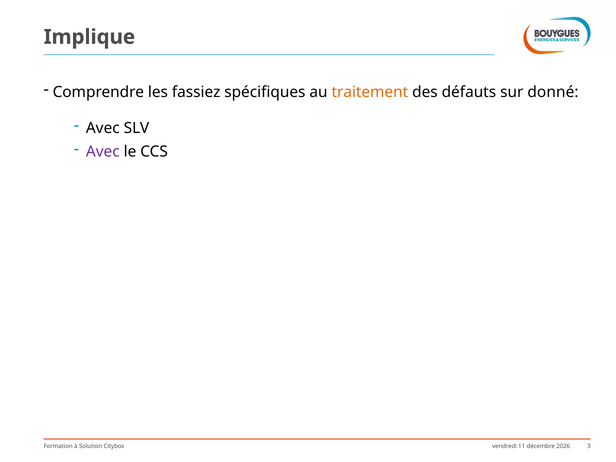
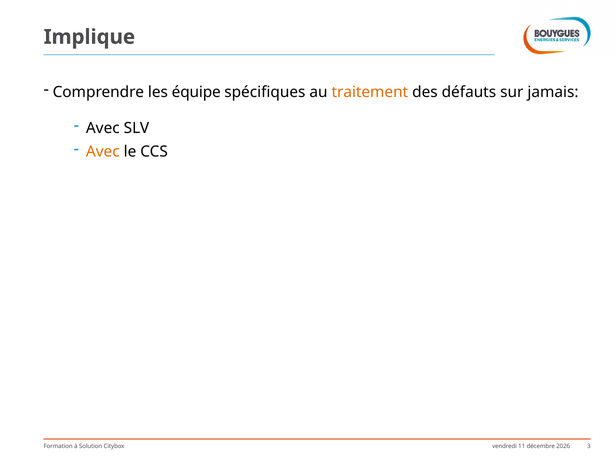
fassiez: fassiez -> équipe (196, 92)
donné: donné -> jamais (553, 92)
Avec colour: purple -> orange (103, 152)
